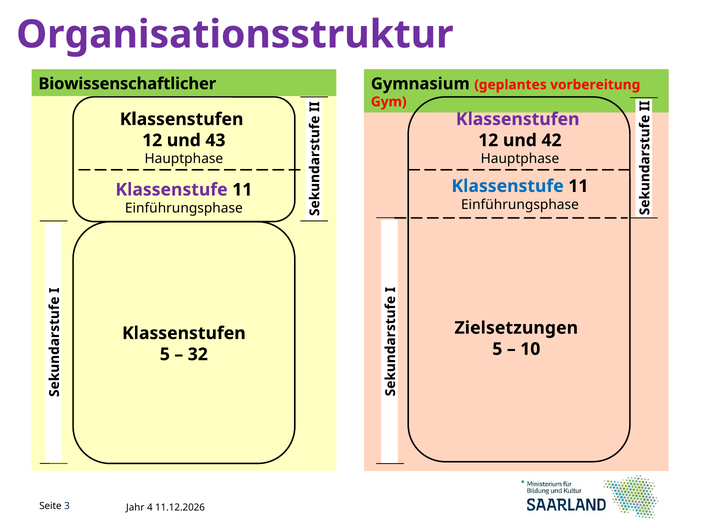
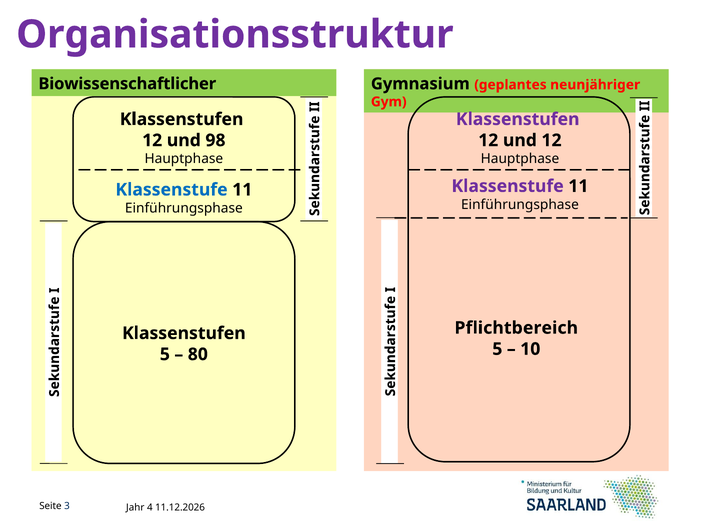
vorbereitung: vorbereitung -> neunjähriger (595, 85)
und 42: 42 -> 12 (552, 140)
43: 43 -> 98 (215, 140)
Klassenstufe colour: blue -> purple (508, 186)
Klassenstufe colour: purple -> blue (172, 190)
Zielsetzungen: Zielsetzungen -> Pflichtbereich (516, 328)
32: 32 -> 80 (198, 354)
